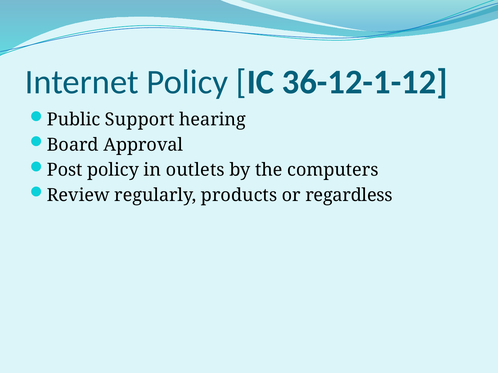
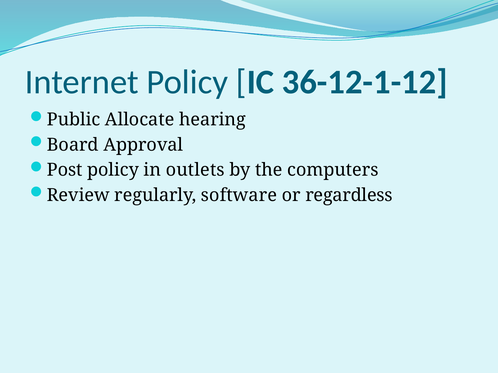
Support: Support -> Allocate (140, 120)
products: products -> software (239, 195)
